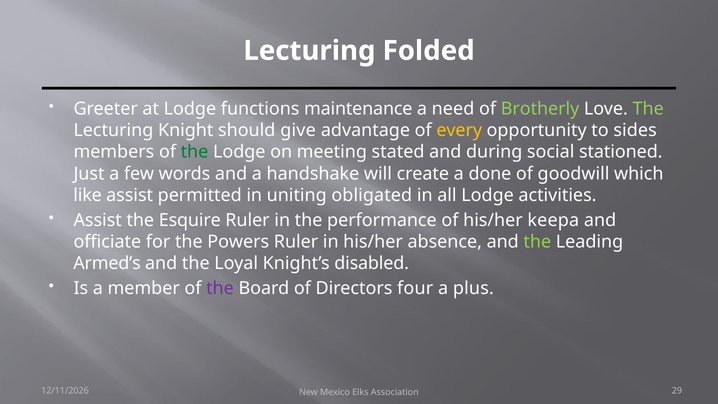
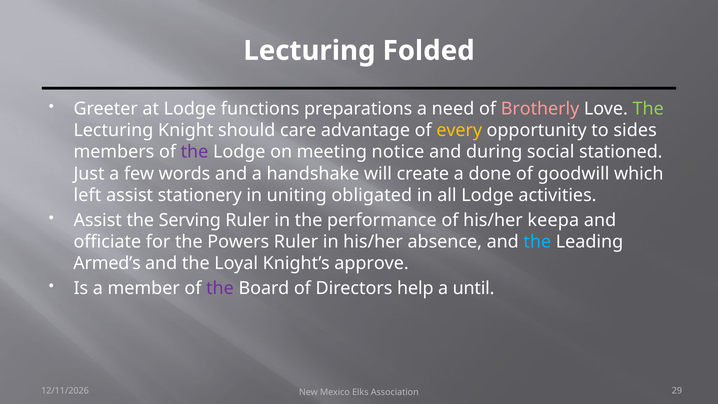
maintenance: maintenance -> preparations (358, 109)
Brotherly colour: light green -> pink (540, 109)
give: give -> care (298, 130)
the colour: green -> purple (194, 152)
stated: stated -> notice (398, 152)
like: like -> left (87, 195)
permitted: permitted -> stationery (200, 195)
Esquire: Esquire -> Serving (190, 220)
the colour: light green -> light blue (537, 242)
disabled: disabled -> approve (372, 263)
four: four -> help (415, 288)
plus: plus -> until (474, 288)
